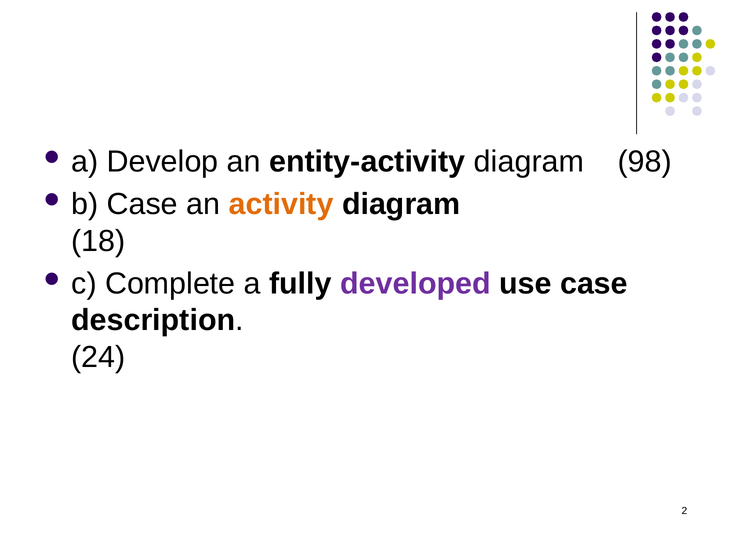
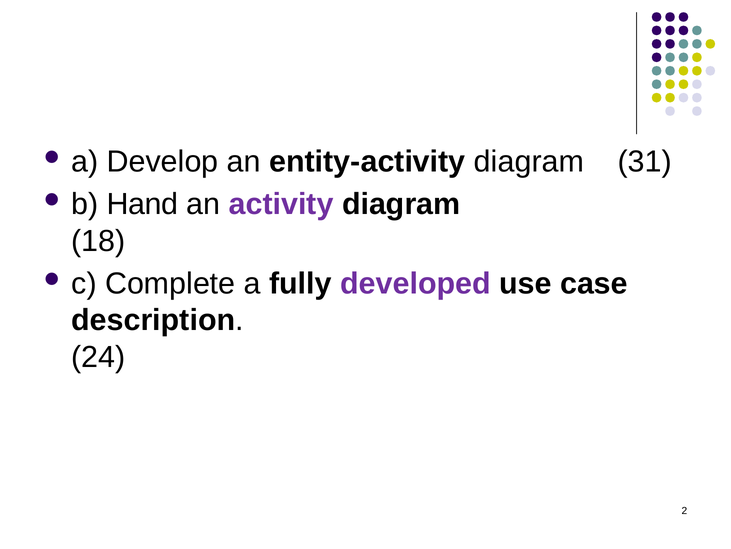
98: 98 -> 31 (645, 162)
b Case: Case -> Hand (142, 204)
activity colour: orange -> purple (281, 204)
